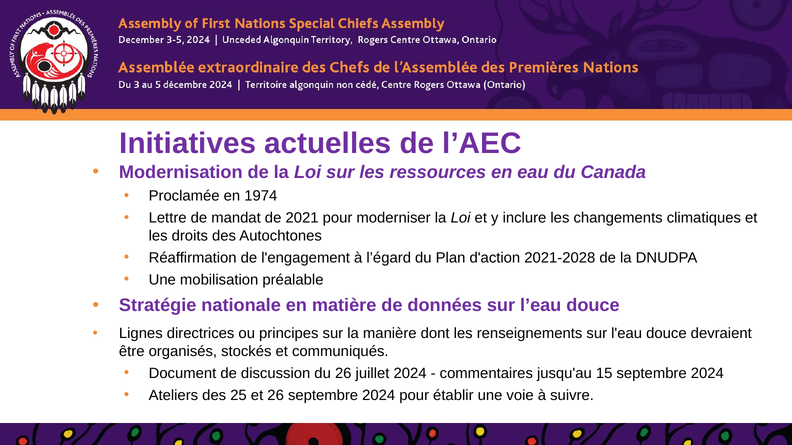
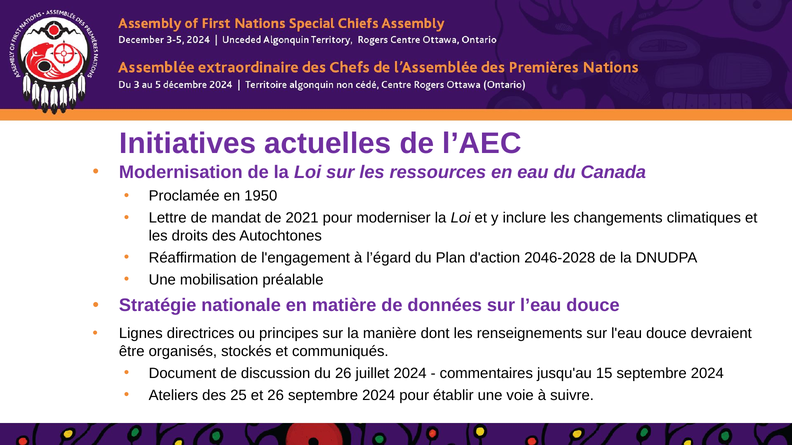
1974: 1974 -> 1950 (261, 196)
2021-2028: 2021-2028 -> 2046-2028 (560, 258)
